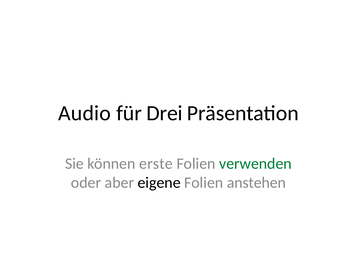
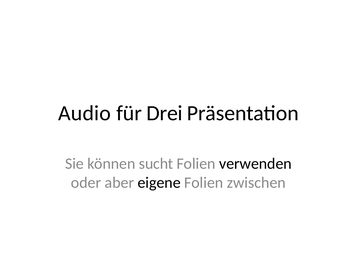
erste: erste -> sucht (156, 164)
verwenden colour: green -> black (255, 164)
anstehen: anstehen -> zwischen (256, 183)
